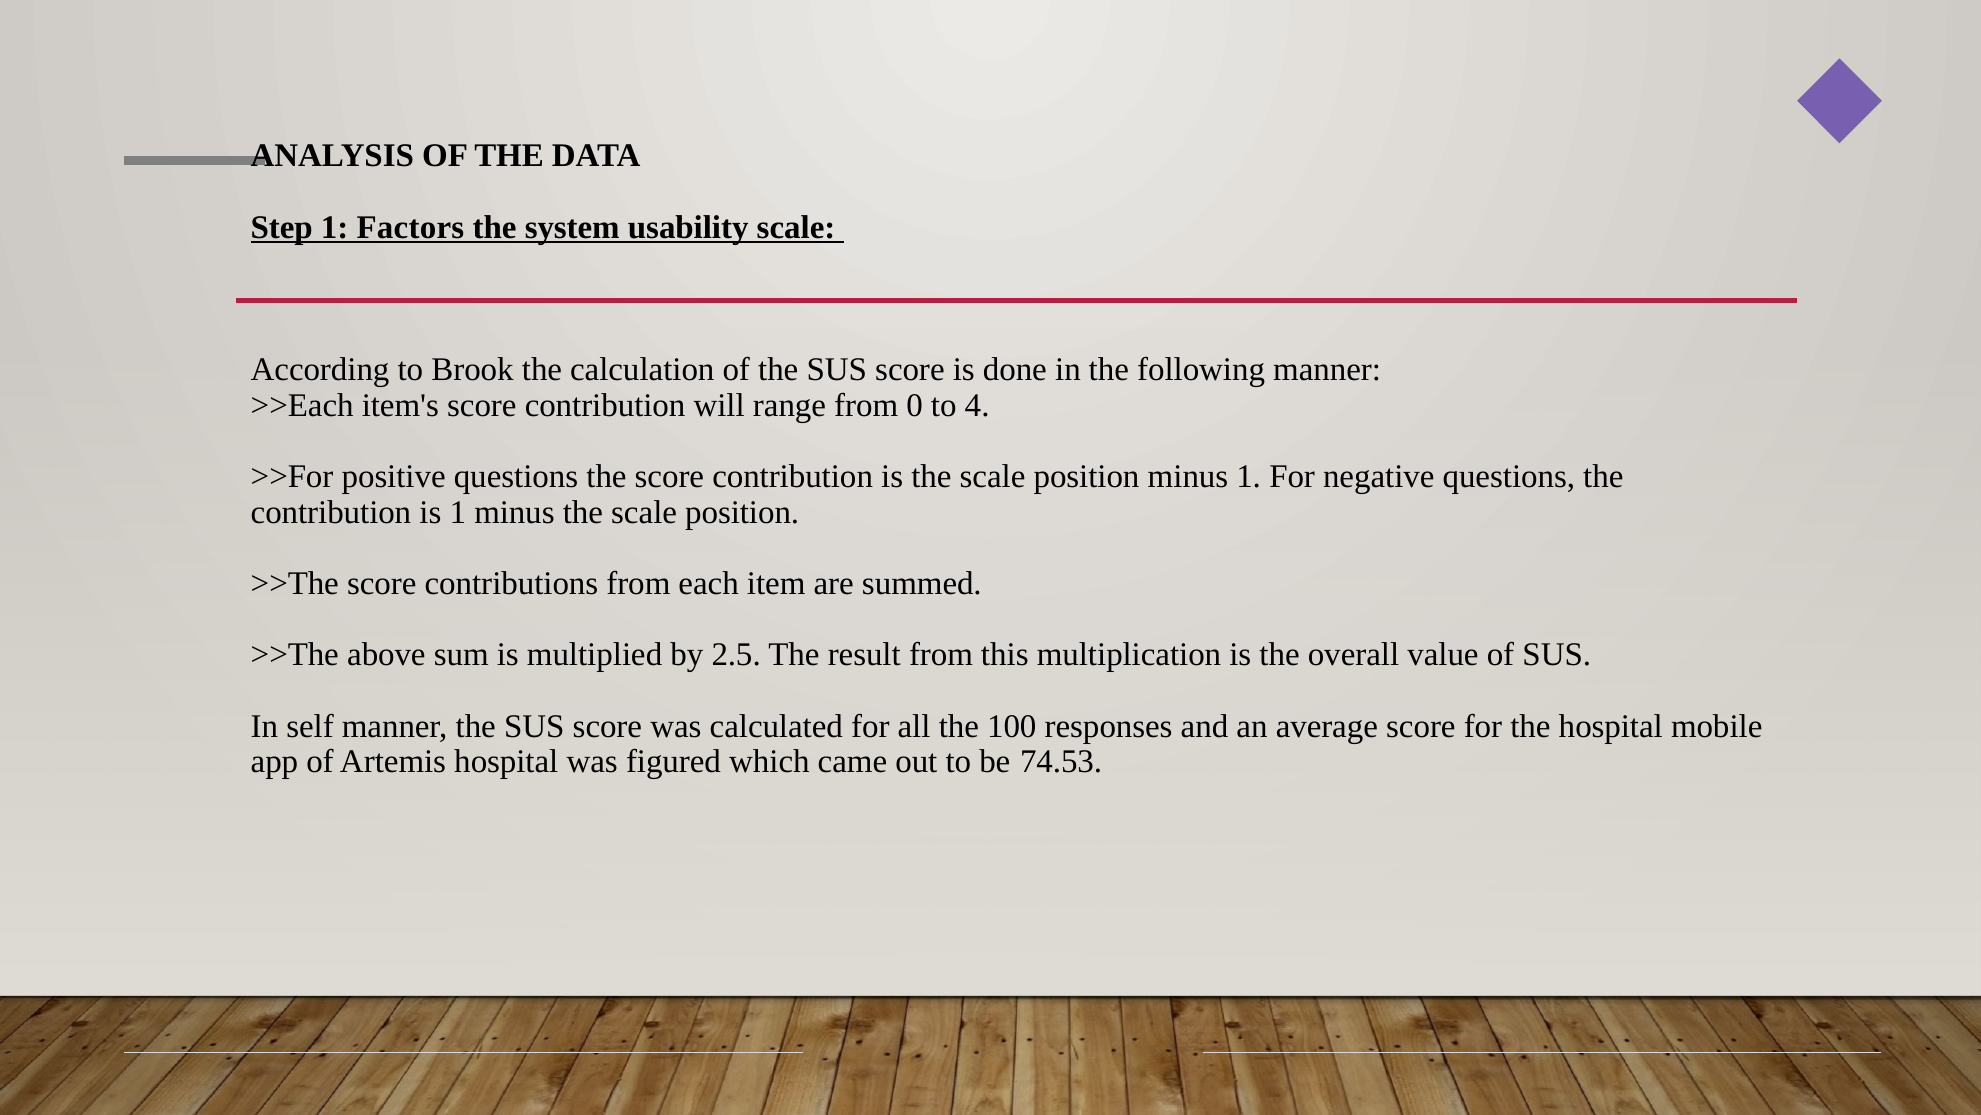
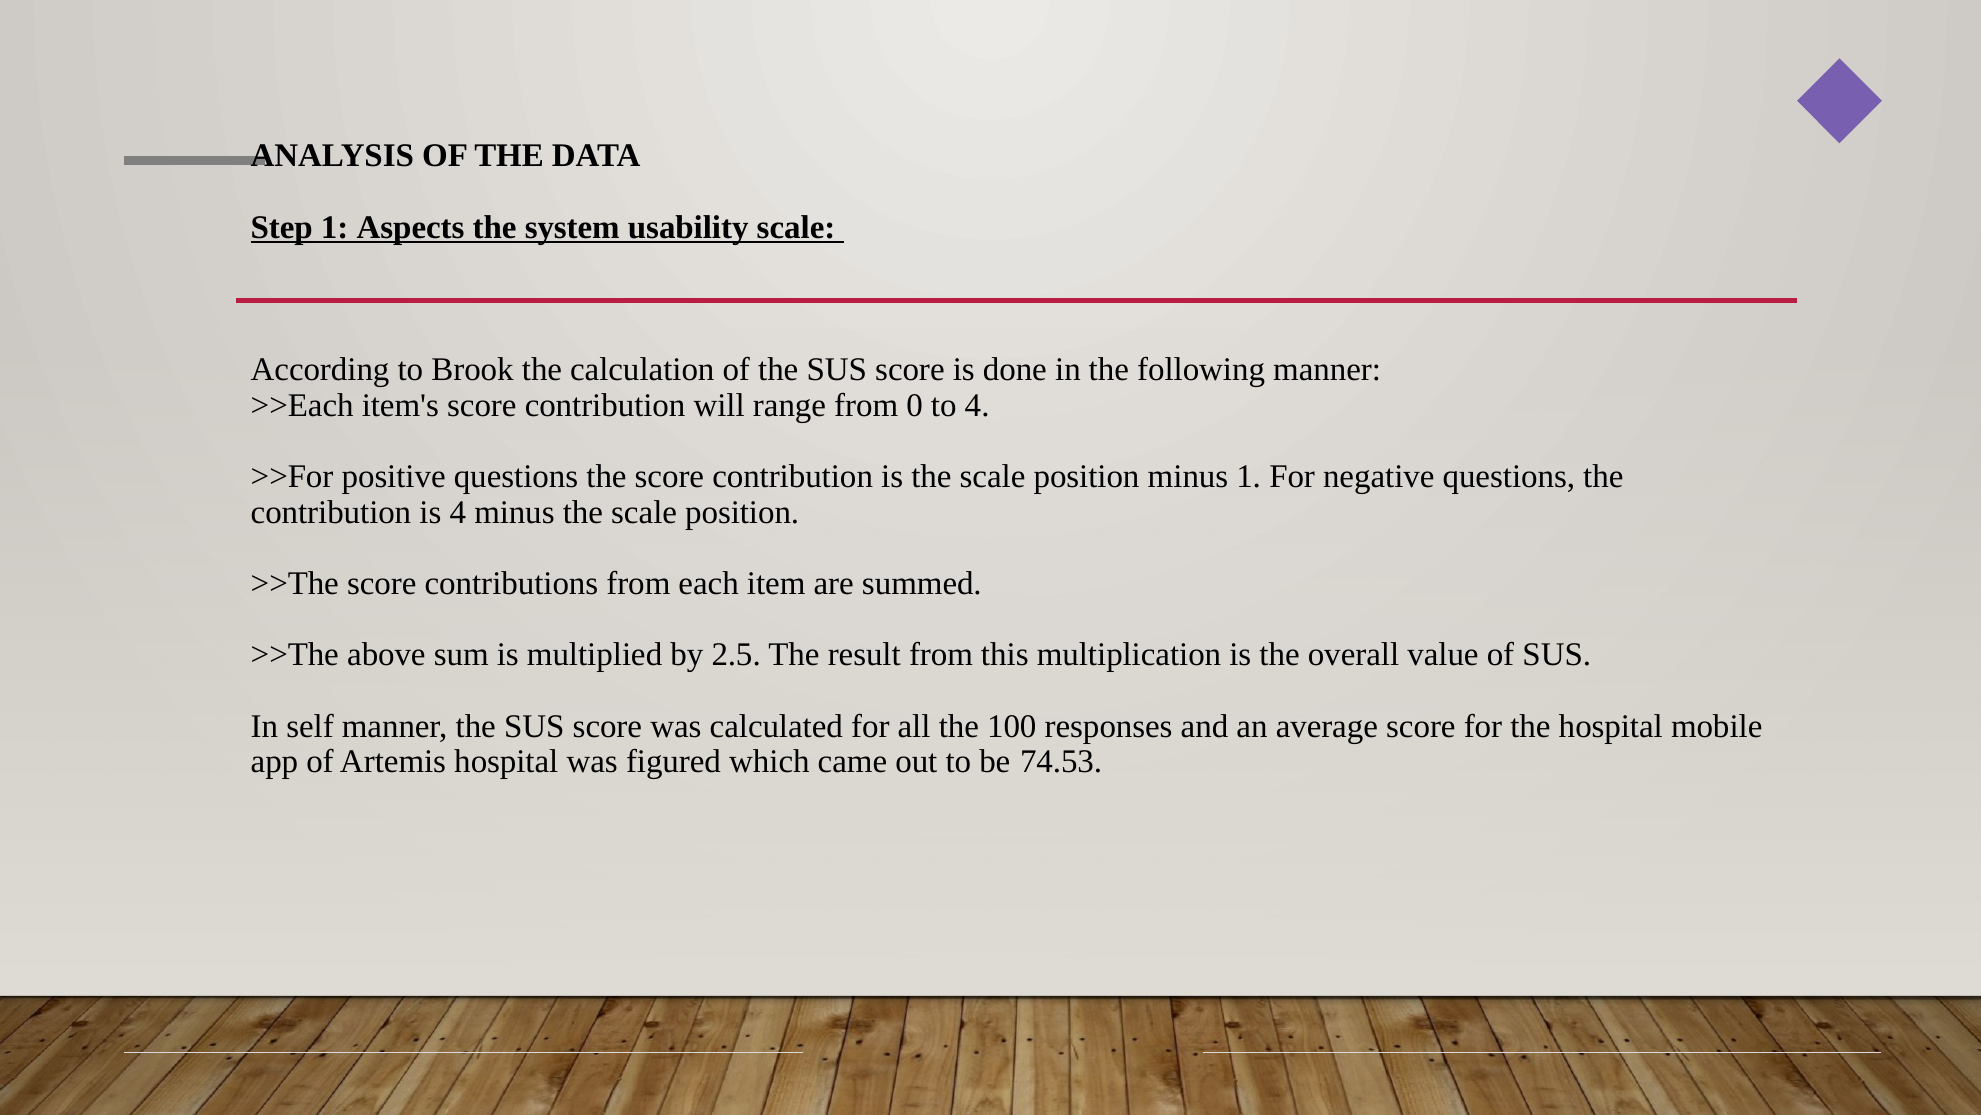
Factors: Factors -> Aspects (411, 227)
is 1: 1 -> 4 (458, 512)
